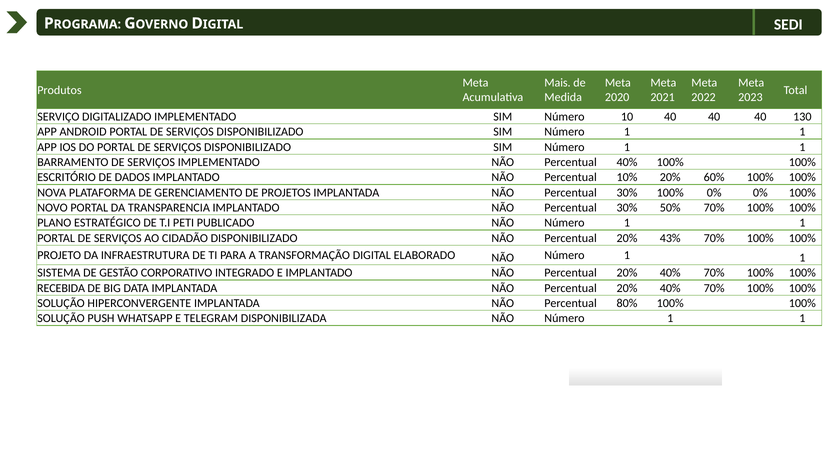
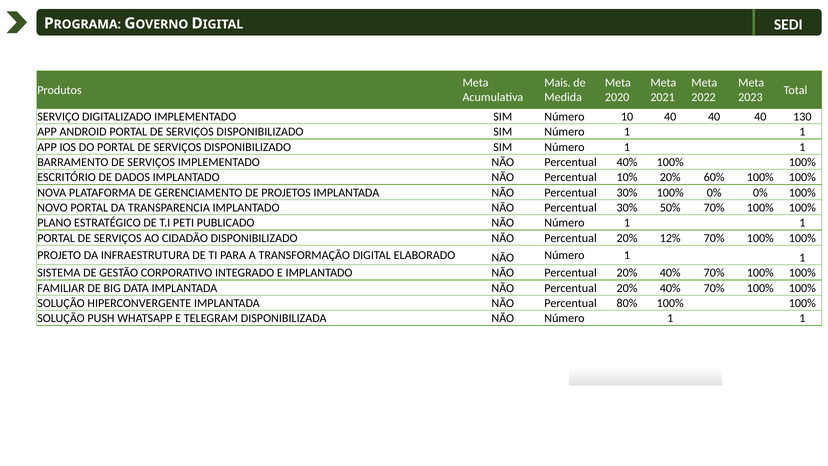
43%: 43% -> 12% (670, 238)
RECEBIDA: RECEBIDA -> FAMILIAR (61, 288)
